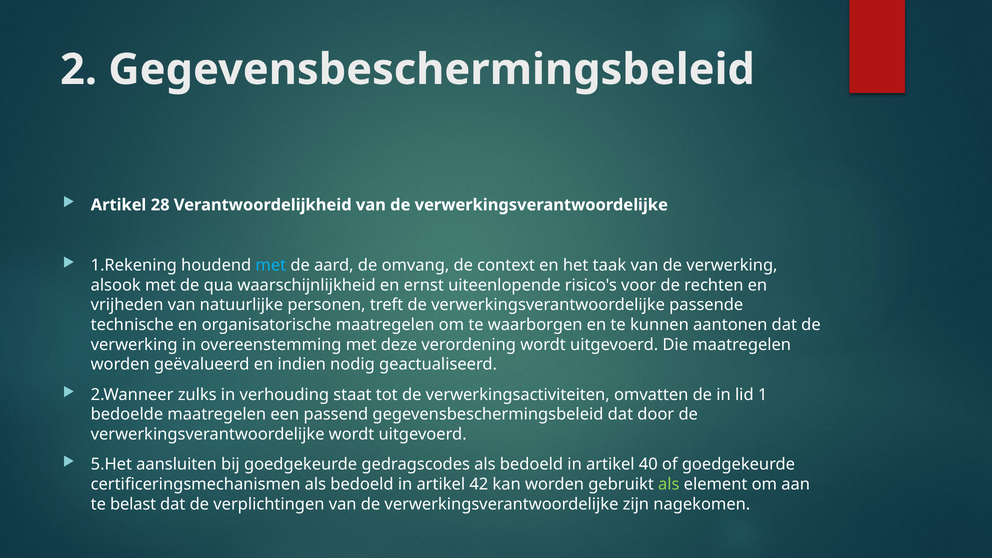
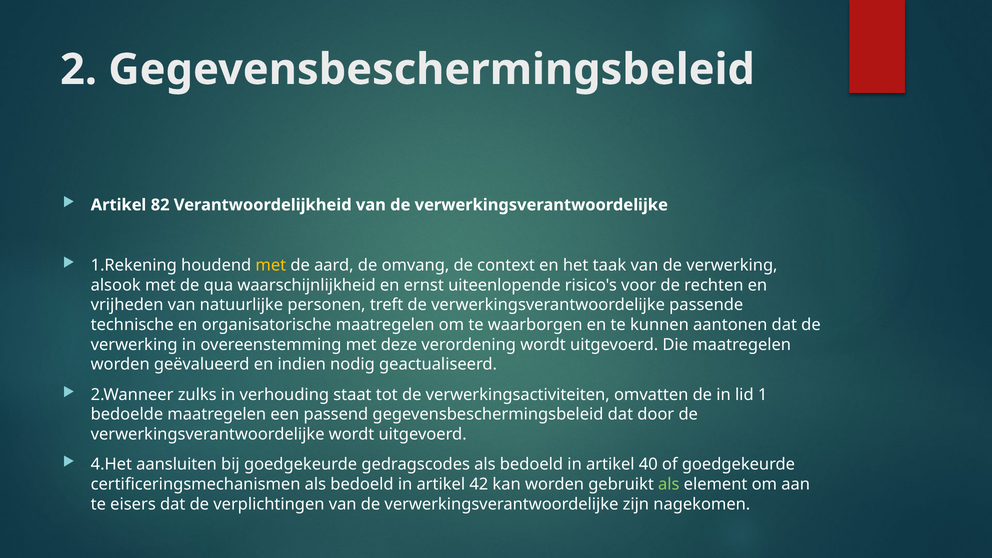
28: 28 -> 82 (160, 205)
met colour: light blue -> yellow (271, 265)
5.Het: 5.Het -> 4.Het (111, 464)
belast: belast -> eisers (133, 504)
